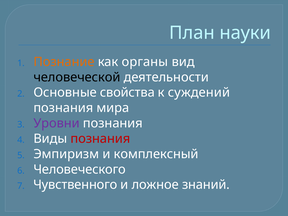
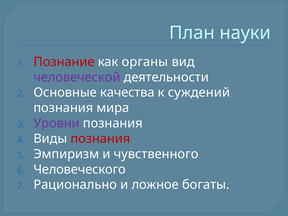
Познание colour: orange -> red (64, 62)
человеческой colour: black -> purple (77, 77)
свойства: свойства -> качества (127, 93)
комплексный: комплексный -> чувственного (156, 154)
Чувственного: Чувственного -> Рационально (75, 185)
знаний: знаний -> богаты (206, 185)
